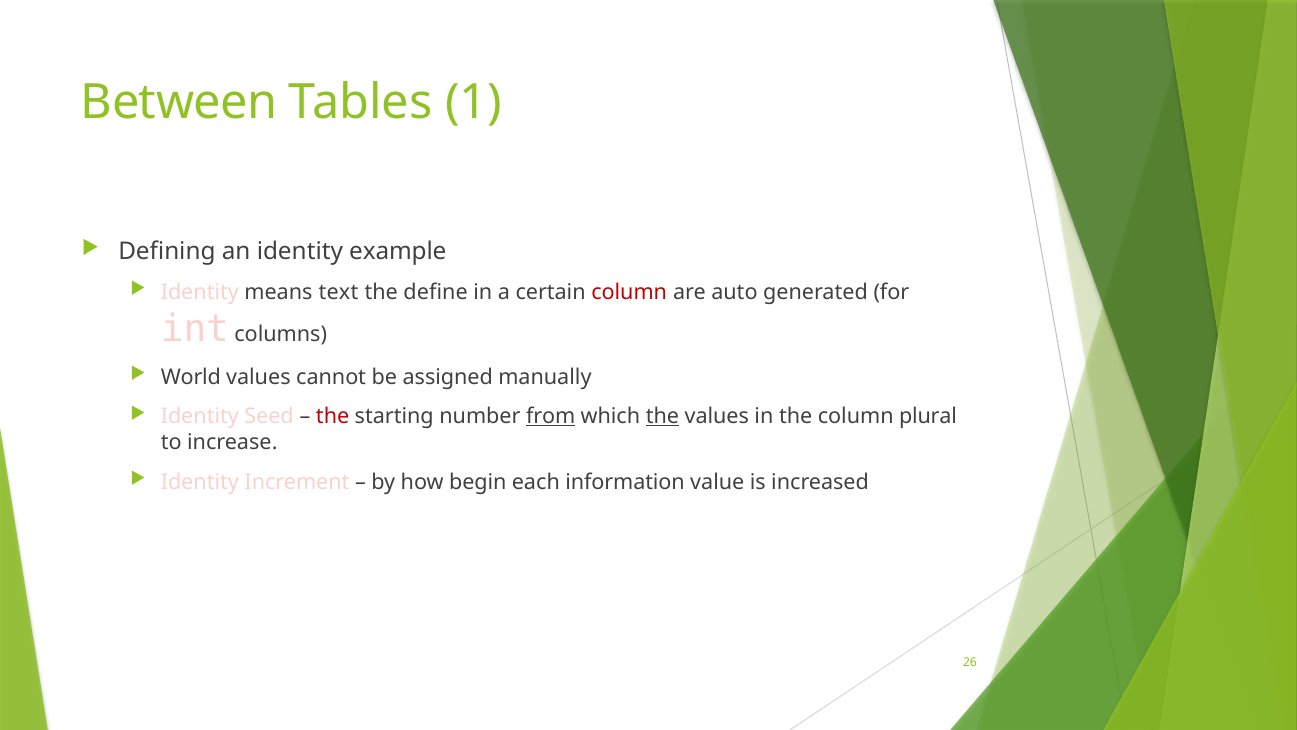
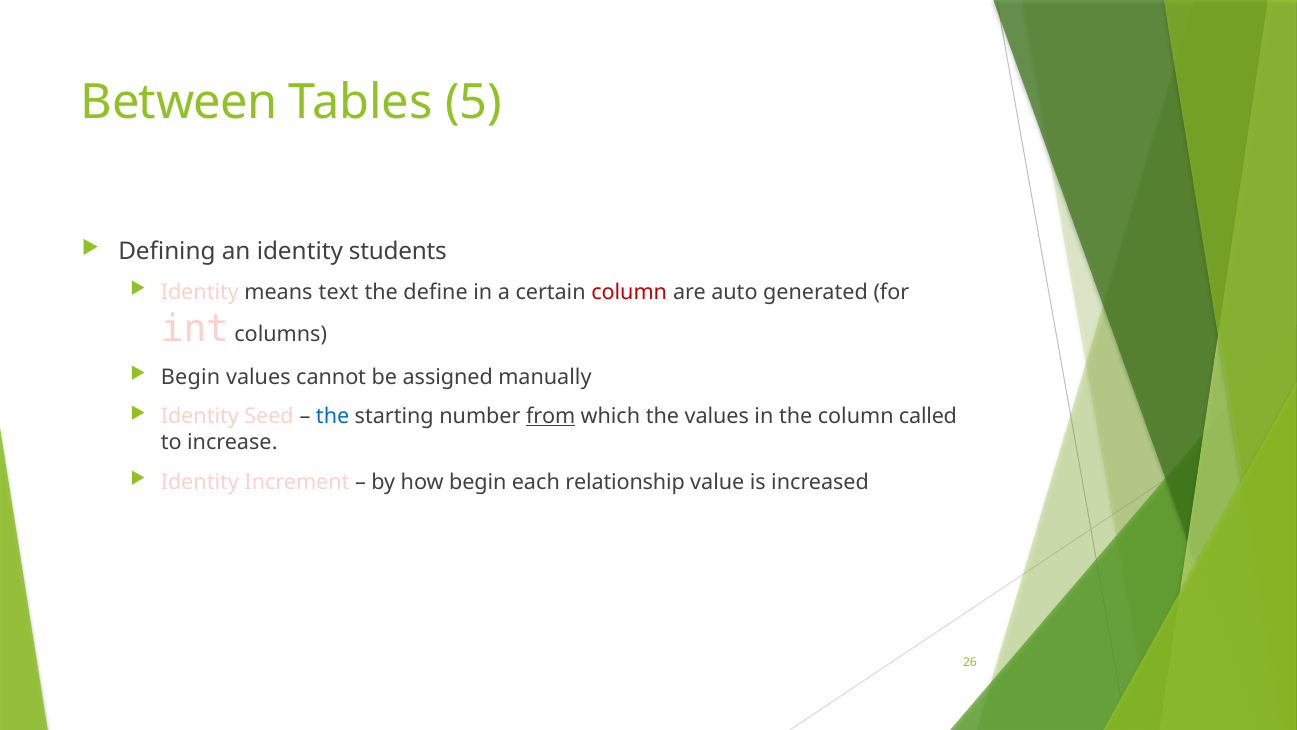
1: 1 -> 5 (474, 102)
example: example -> students (398, 251)
World: World -> Begin (191, 377)
the colour: red -> blue (333, 416)
the underline: present -> none (662, 416)
plural: plural -> called (928, 416)
information: information -> relationship (625, 482)
